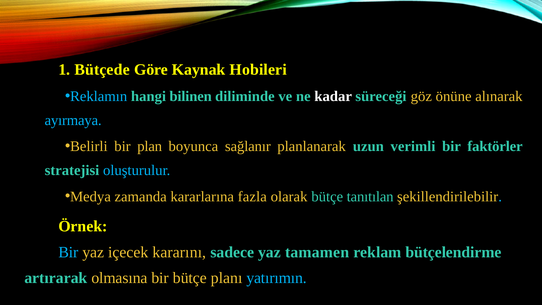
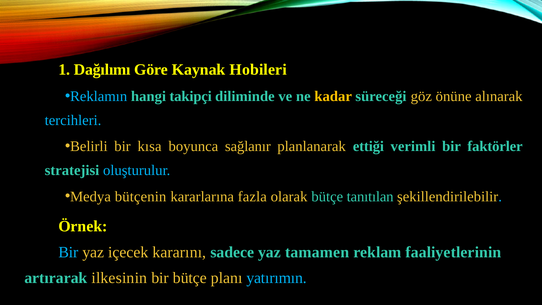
Bütçede: Bütçede -> Dağılımı (102, 69)
bilinen: bilinen -> takipçi (191, 96)
kadar colour: white -> yellow (333, 96)
ayırmaya: ayırmaya -> tercihleri (73, 120)
plan: plan -> kısa (150, 146)
uzun: uzun -> ettiği (368, 146)
zamanda: zamanda -> bütçenin (141, 197)
bütçelendirme: bütçelendirme -> faaliyetlerinin (453, 252)
olmasına: olmasına -> ilkesinin (119, 278)
